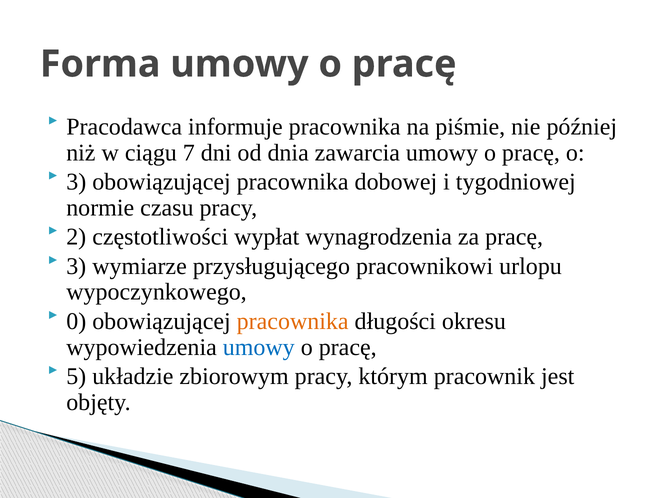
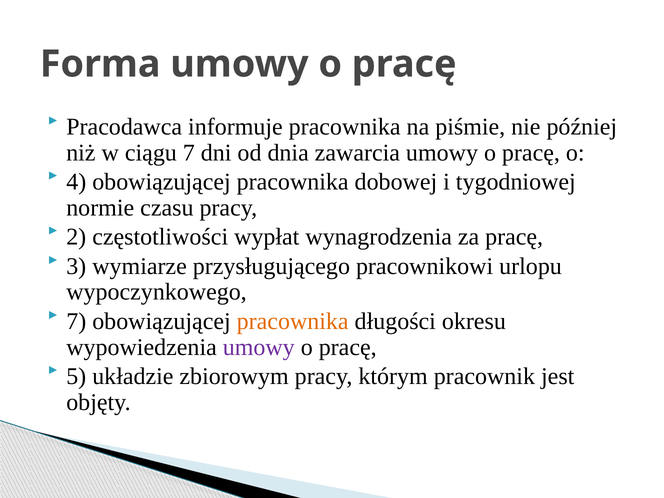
3: 3 -> 4 (76, 182)
0: 0 -> 7 (76, 321)
umowy colour: blue -> purple (259, 347)
